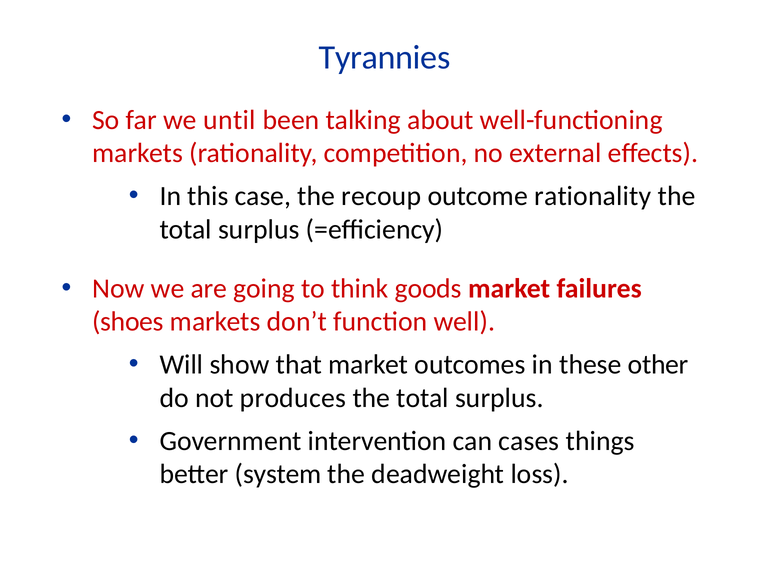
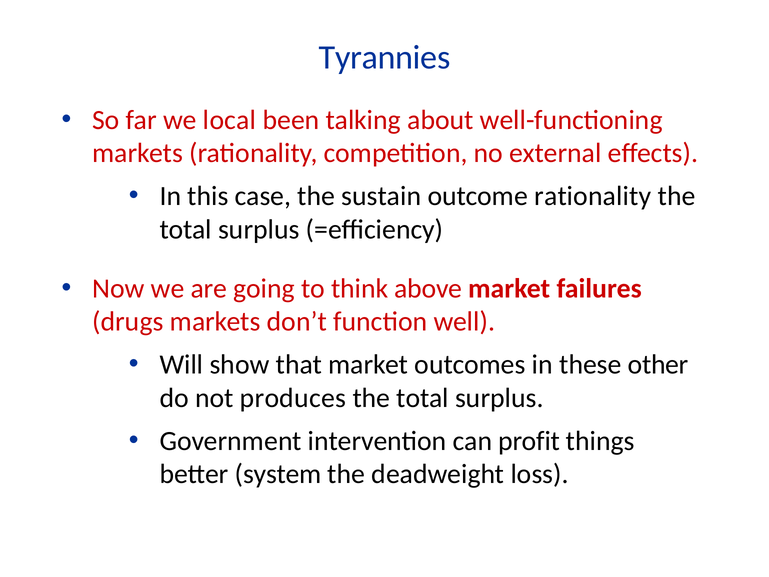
until: until -> local (230, 120)
recoup: recoup -> sustain (381, 196)
goods: goods -> above (428, 288)
shoes: shoes -> drugs (128, 322)
cases: cases -> profit (529, 441)
